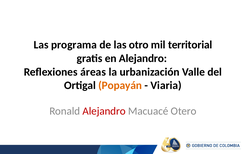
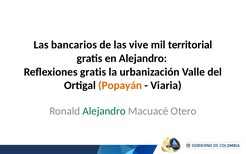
programa: programa -> bancarios (74, 45)
otro: otro -> vive (139, 45)
Reflexiones áreas: áreas -> gratis (93, 72)
Alejandro colour: red -> green (104, 111)
